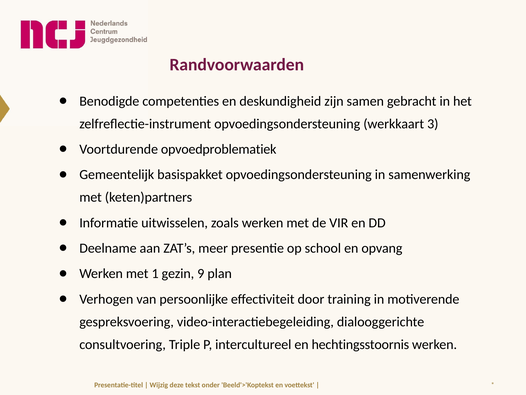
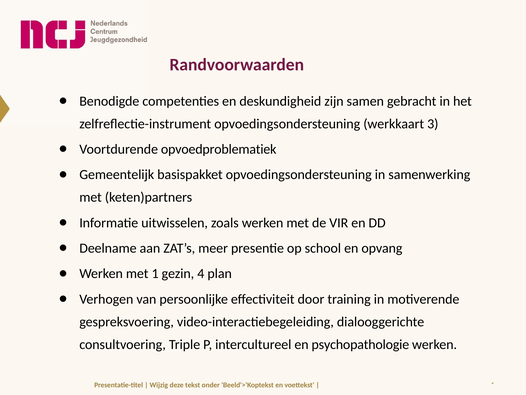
9: 9 -> 4 (201, 273)
hechtingsstoornis: hechtingsstoornis -> psychopathologie (360, 344)
